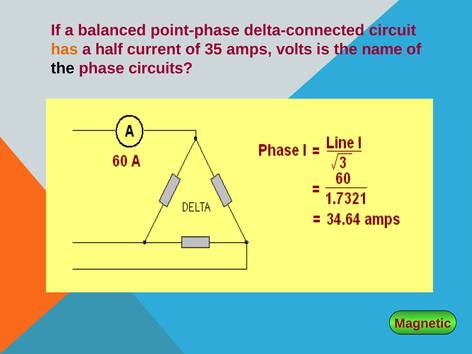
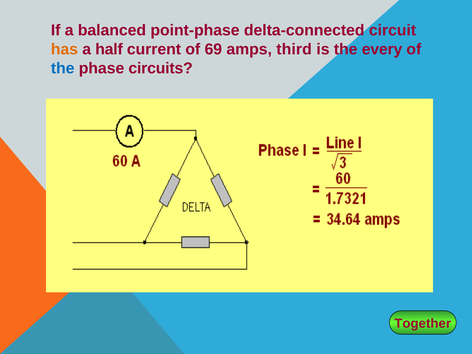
35: 35 -> 69 (213, 49)
volts: volts -> third (294, 49)
name: name -> every (382, 49)
the colour: black -> blue (63, 68)
Magnetic: Magnetic -> Together (423, 323)
